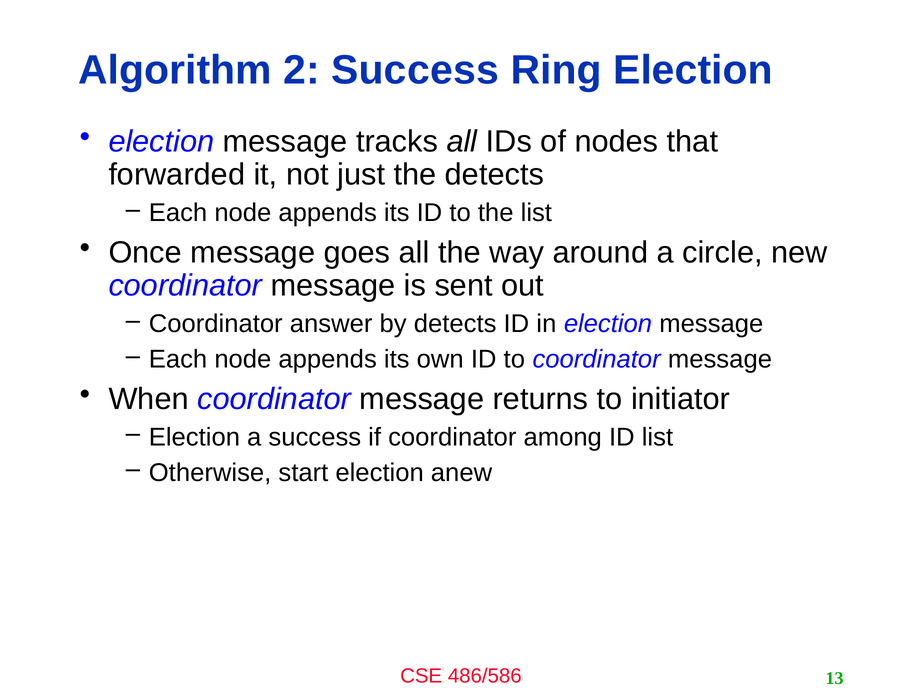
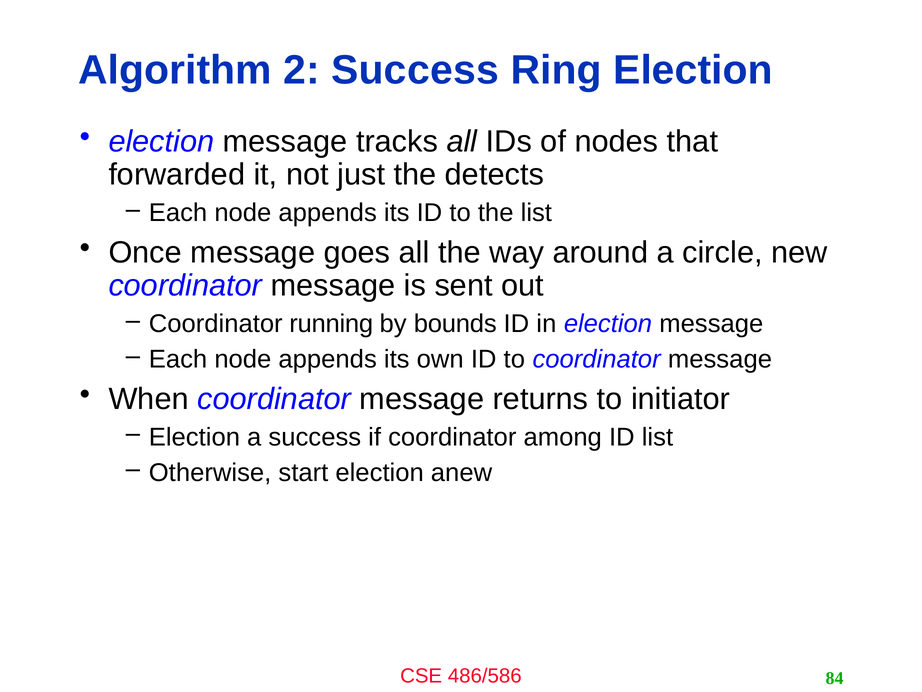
answer: answer -> running (331, 324)
by detects: detects -> bounds (455, 324)
13: 13 -> 84 (835, 678)
